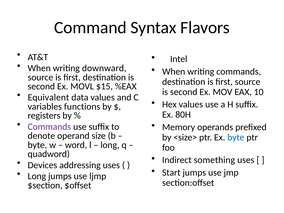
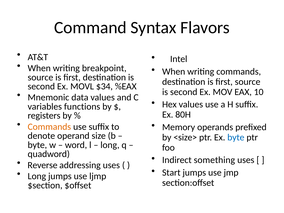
downward: downward -> breakpoint (104, 68)
$15: $15 -> $34 (104, 86)
Equivalent: Equivalent -> Mnemonic (48, 97)
Commands colour: purple -> orange (49, 127)
Devices: Devices -> Reverse (42, 165)
